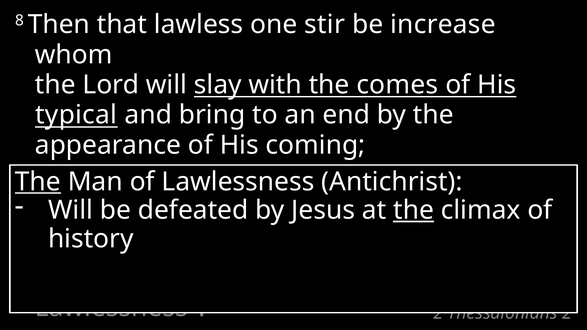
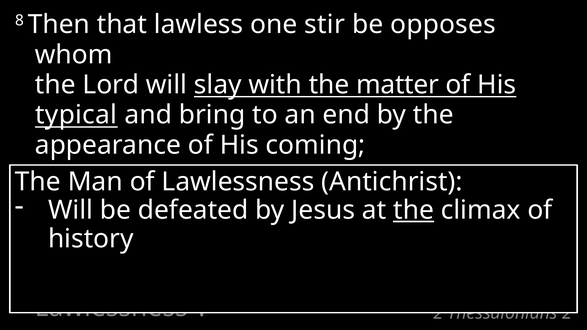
increase: increase -> opposes (443, 25)
comes: comes -> matter (398, 85)
The underline: present -> none (38, 182)
